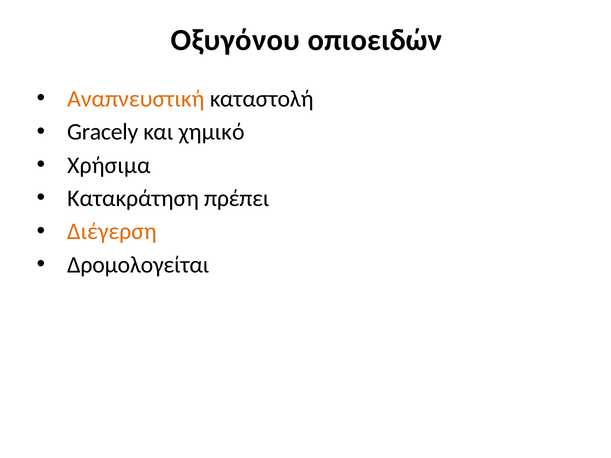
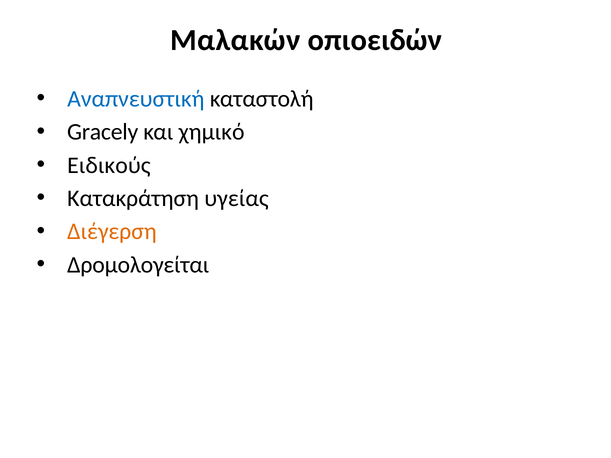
Οξυγόνου: Οξυγόνου -> Μαλακών (235, 40)
Αναπνευστική colour: orange -> blue (136, 99)
Χρήσιμα: Χρήσιμα -> Ειδικούς (109, 165)
πρέπει: πρέπει -> υγείας (236, 199)
